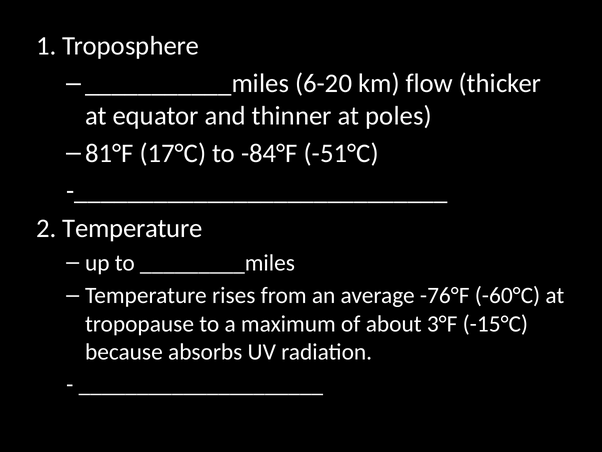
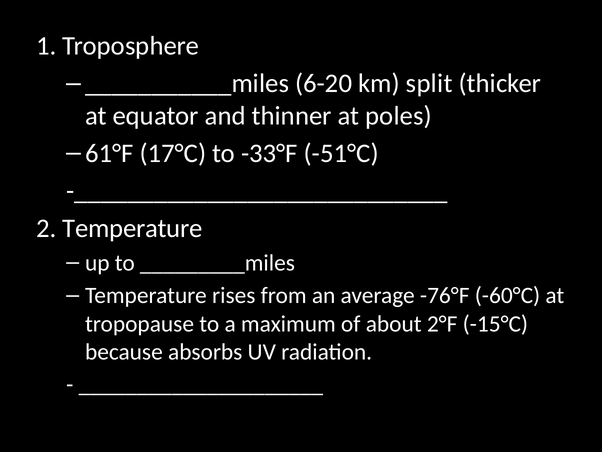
flow: flow -> split (429, 84)
81°F: 81°F -> 61°F (109, 153)
-84°F: -84°F -> -33°F (269, 153)
3°F: 3°F -> 2°F (442, 323)
